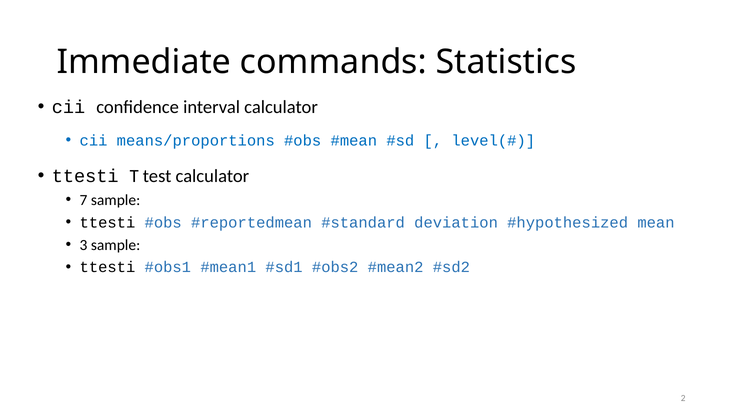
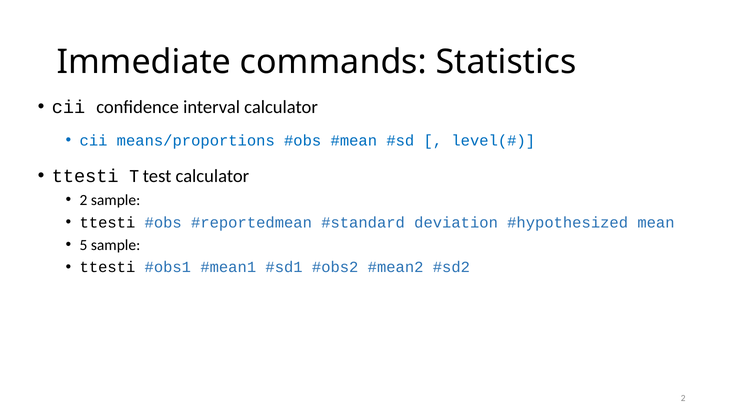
7: 7 -> 2 (84, 200)
3: 3 -> 5 (84, 245)
